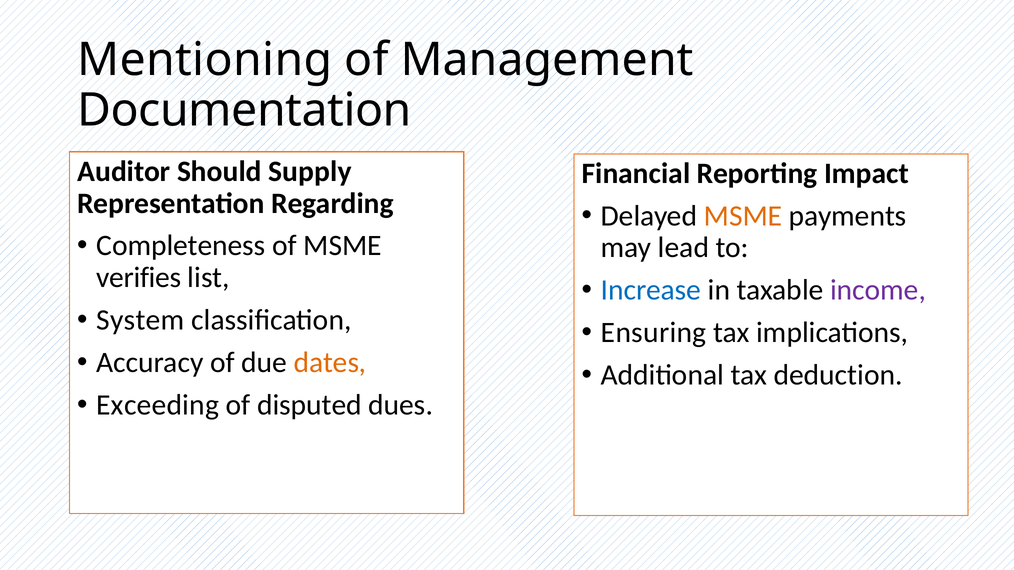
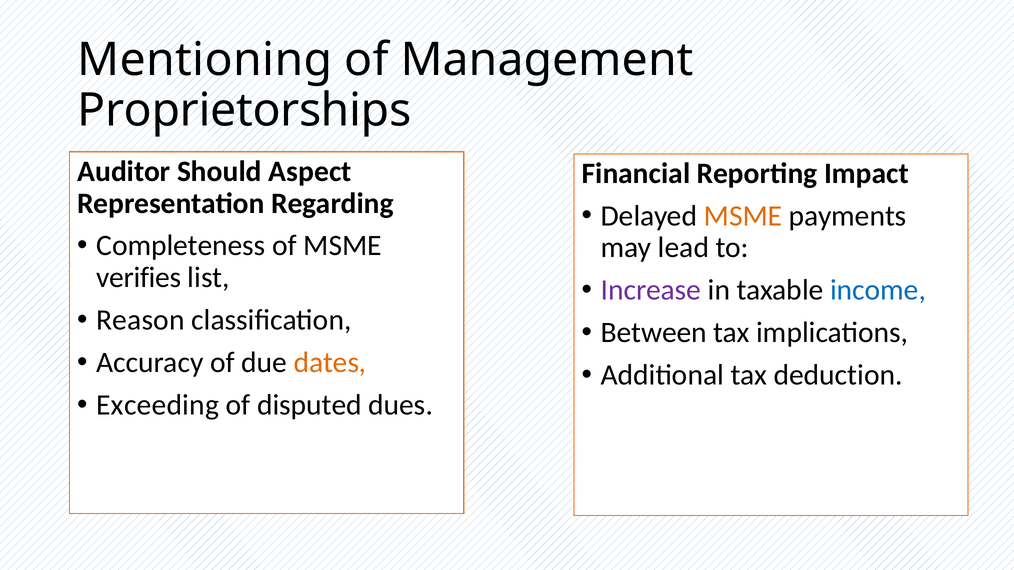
Documentation: Documentation -> Proprietorships (244, 110)
Supply: Supply -> Aspect (310, 171)
Increase colour: blue -> purple (651, 290)
income colour: purple -> blue (878, 290)
System: System -> Reason (140, 320)
Ensuring: Ensuring -> Between (654, 333)
